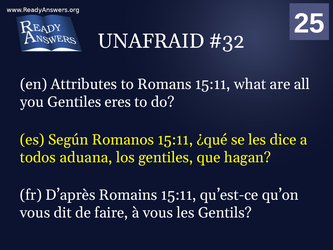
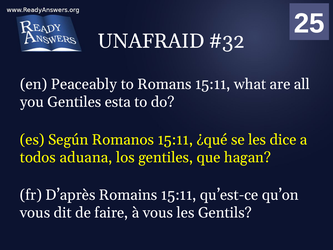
Attributes: Attributes -> Peaceably (84, 84)
eres: eres -> esta (118, 102)
